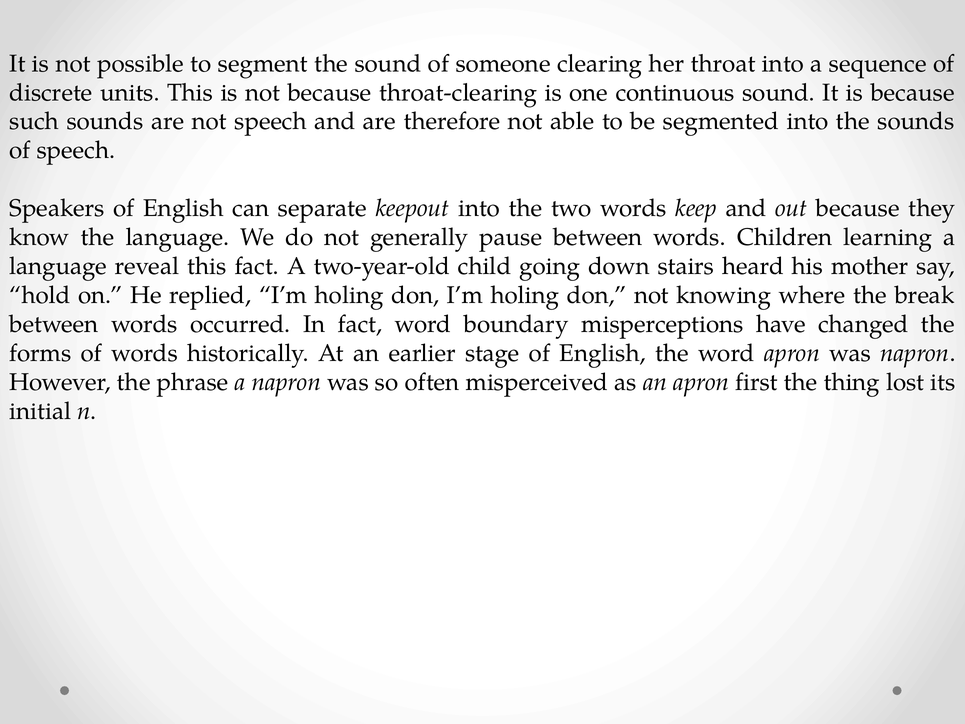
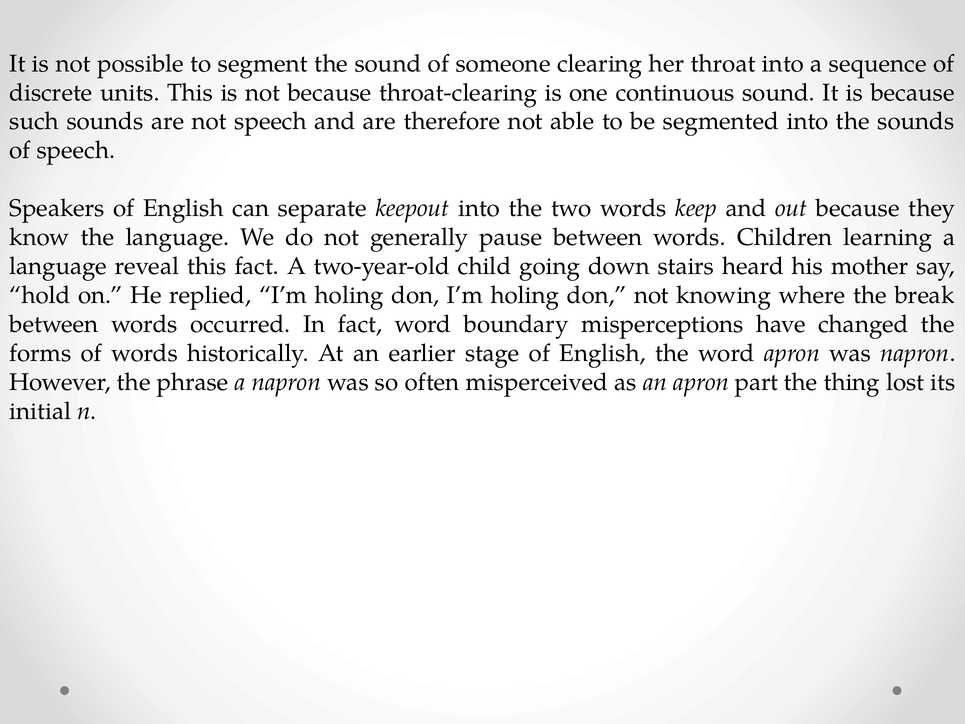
first: first -> part (757, 382)
